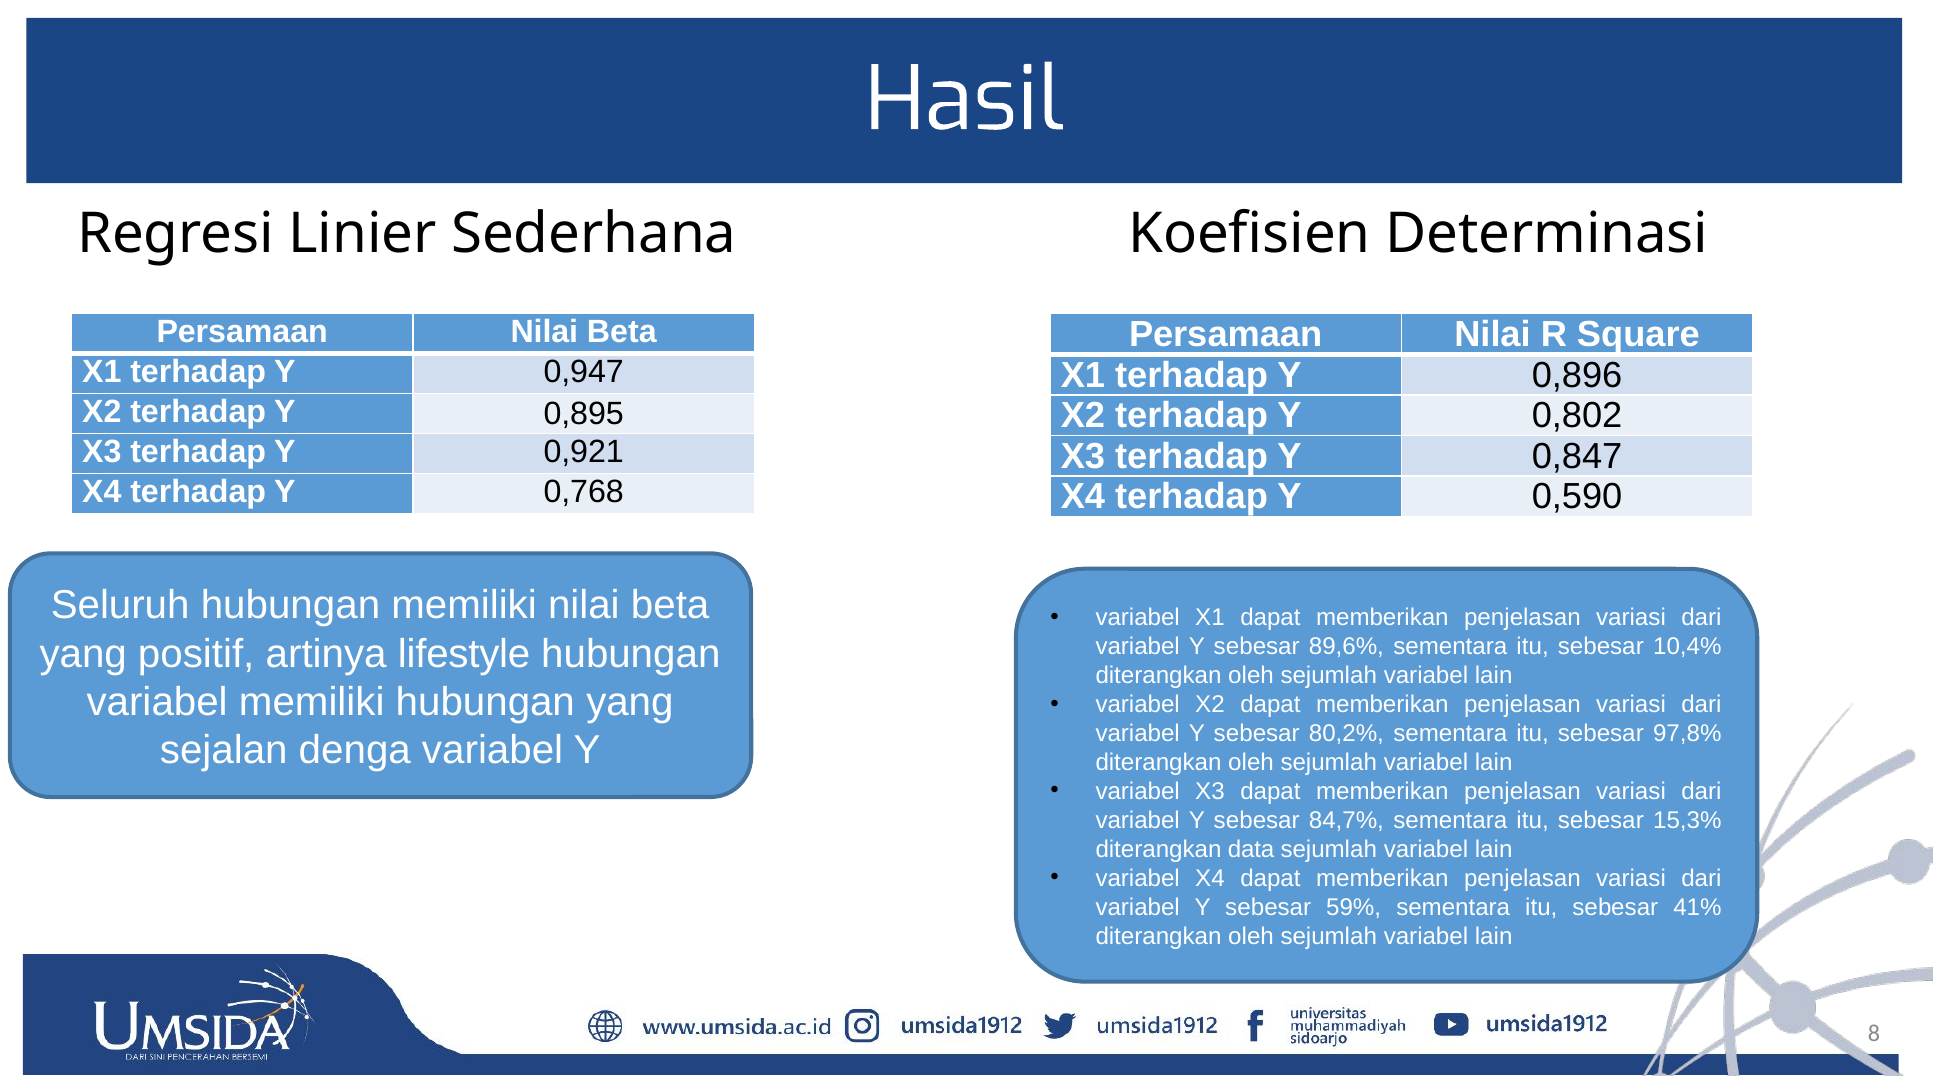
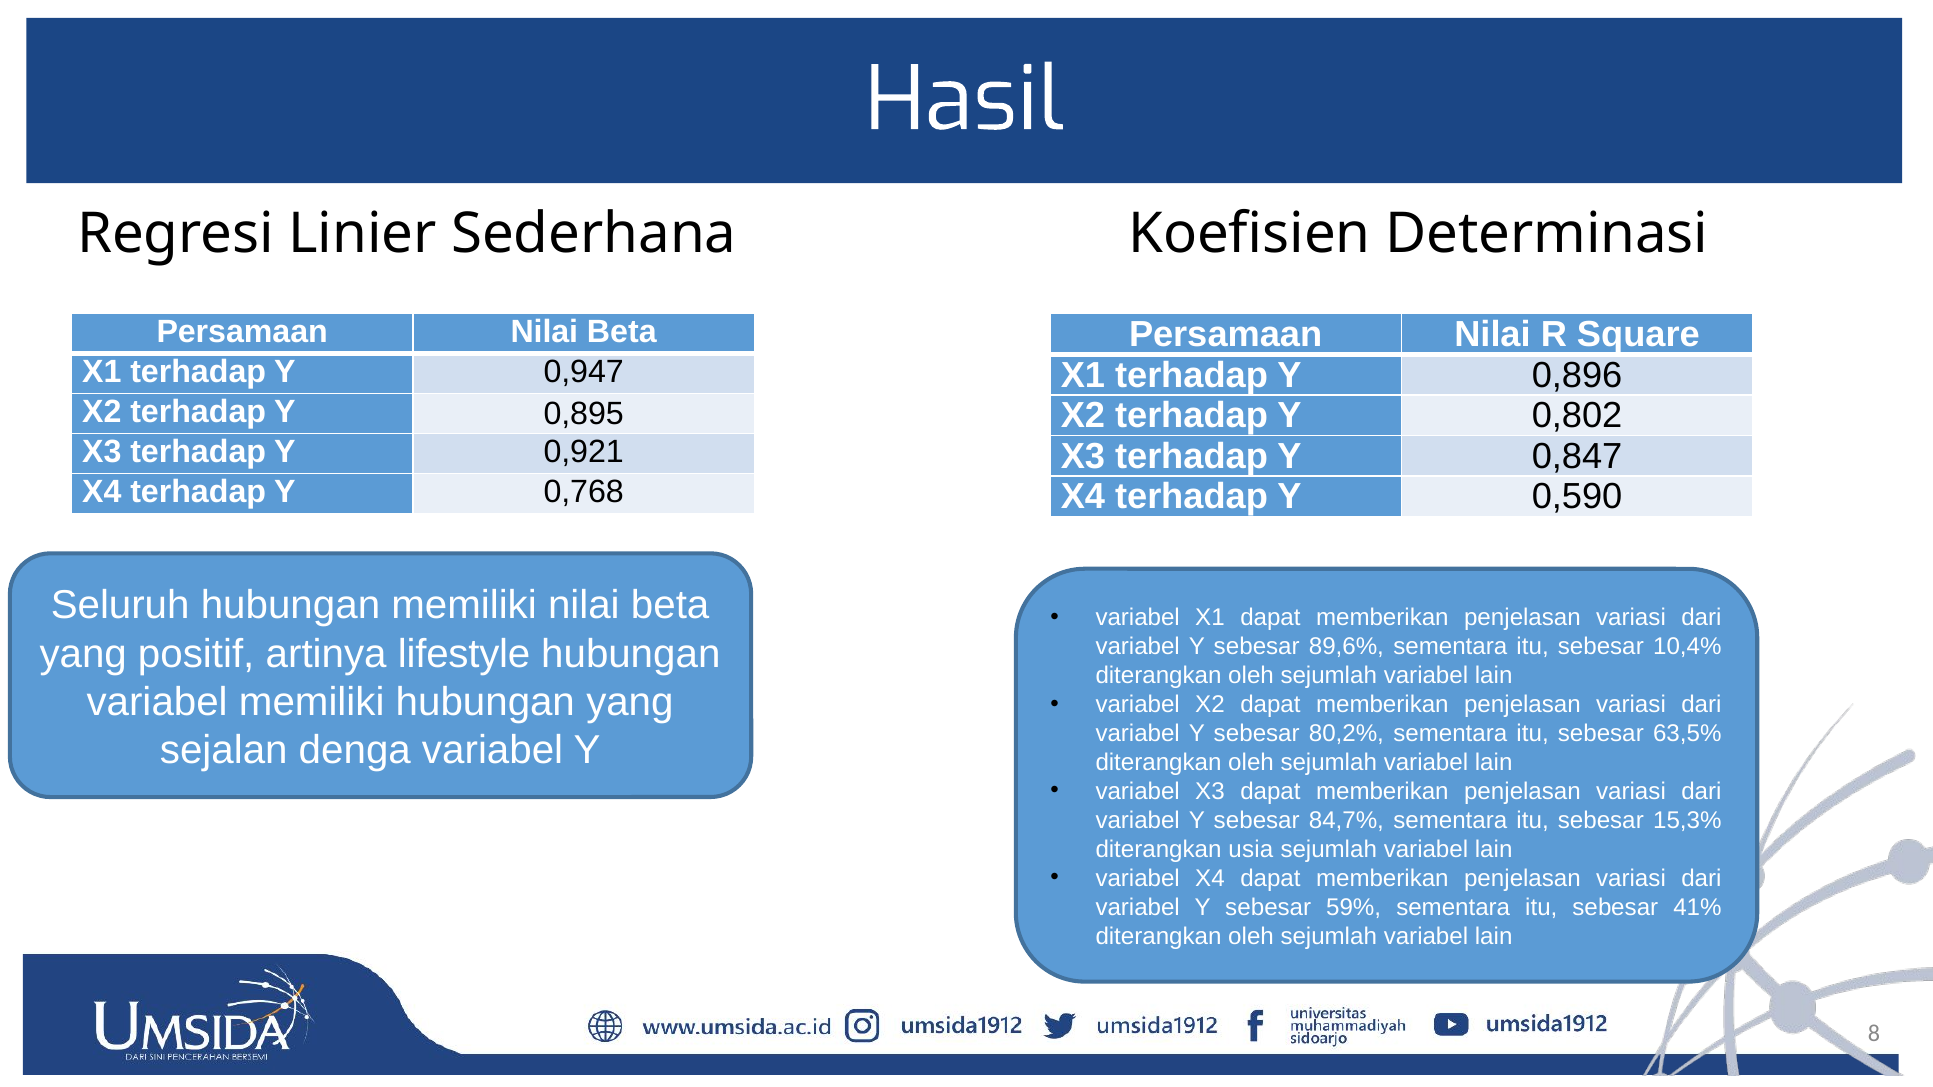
97,8%: 97,8% -> 63,5% (1687, 734)
data: data -> usia (1251, 850)
